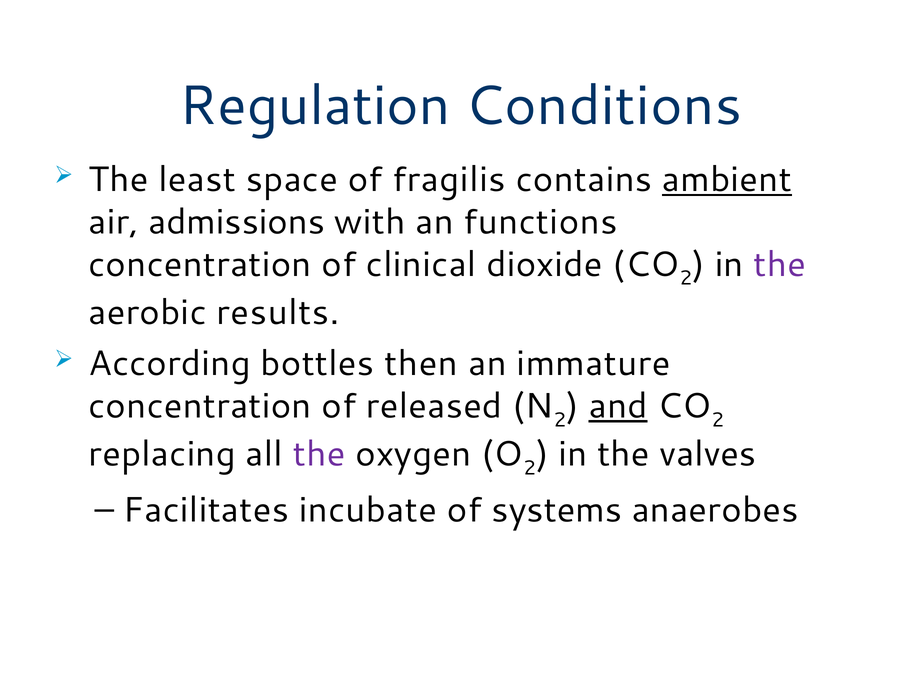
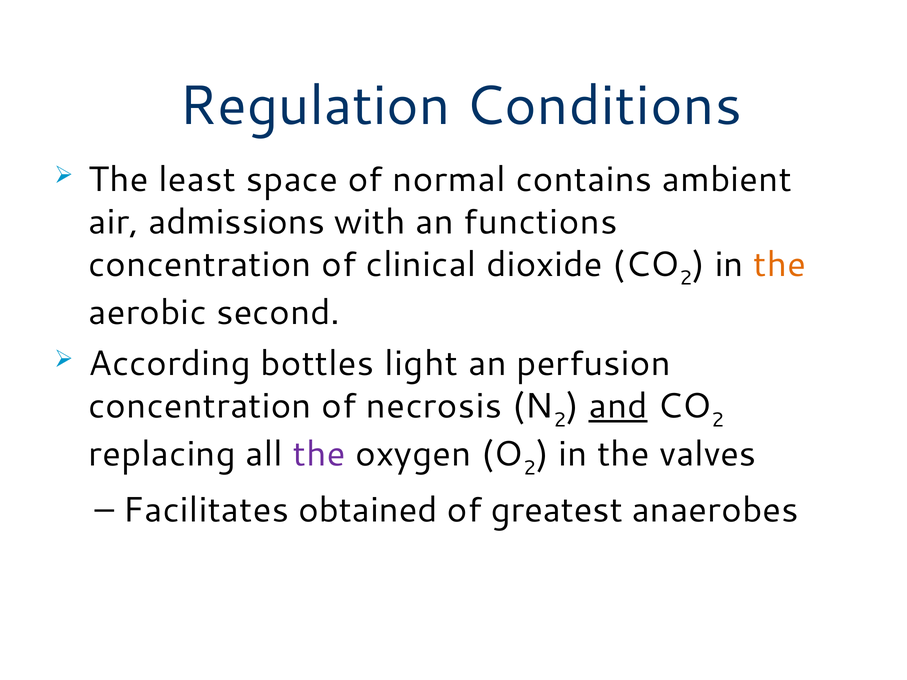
fragilis: fragilis -> normal (449, 180)
ambient underline: present -> none (727, 180)
the colour: purple -> orange (780, 265)
results: results -> second (278, 313)
then: then -> light (421, 364)
immature: immature -> perfusion (594, 364)
released: released -> necrosis (434, 406)
incubate: incubate -> obtained (368, 510)
systems: systems -> greatest (557, 510)
